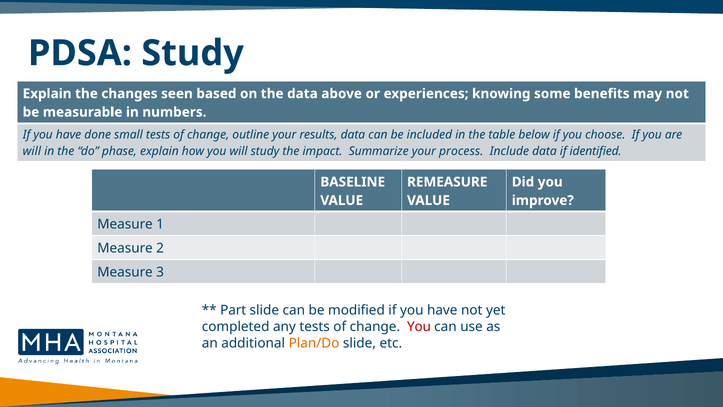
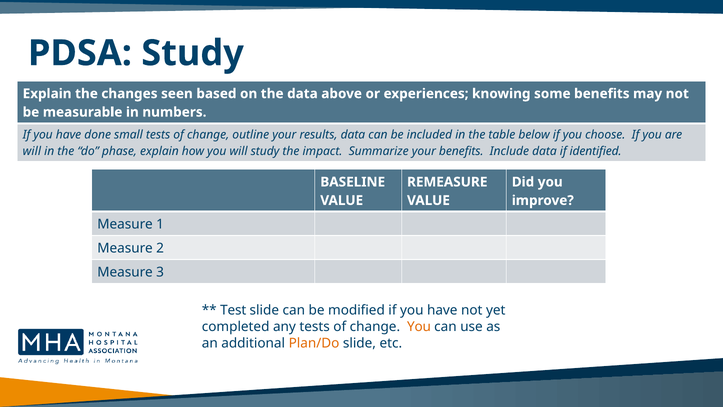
your process: process -> benefits (461, 151)
Part: Part -> Test (233, 310)
You colour: red -> orange (419, 327)
